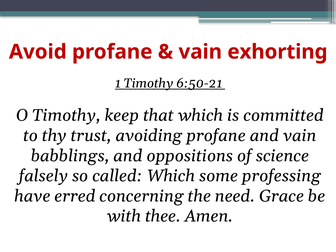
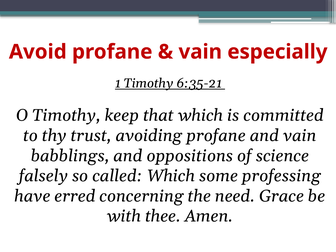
exhorting: exhorting -> especially (277, 52)
6:50-21: 6:50-21 -> 6:35-21 (199, 83)
